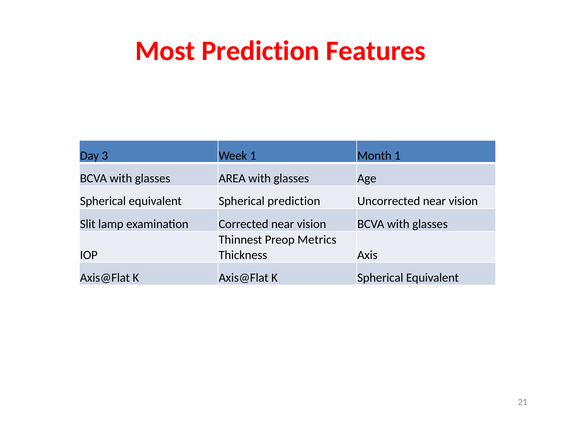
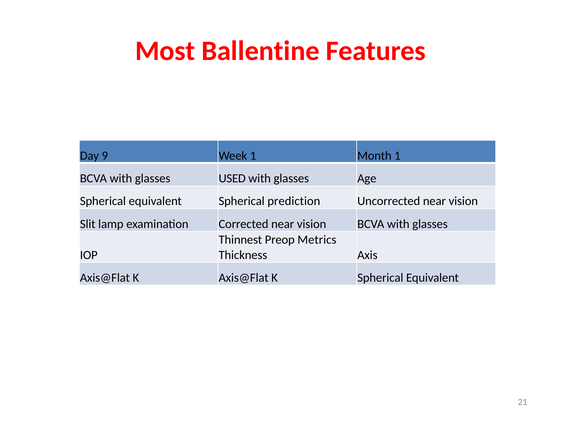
Most Prediction: Prediction -> Ballentine (261, 51)
3: 3 -> 9 (105, 156)
AREA: AREA -> USED (232, 178)
